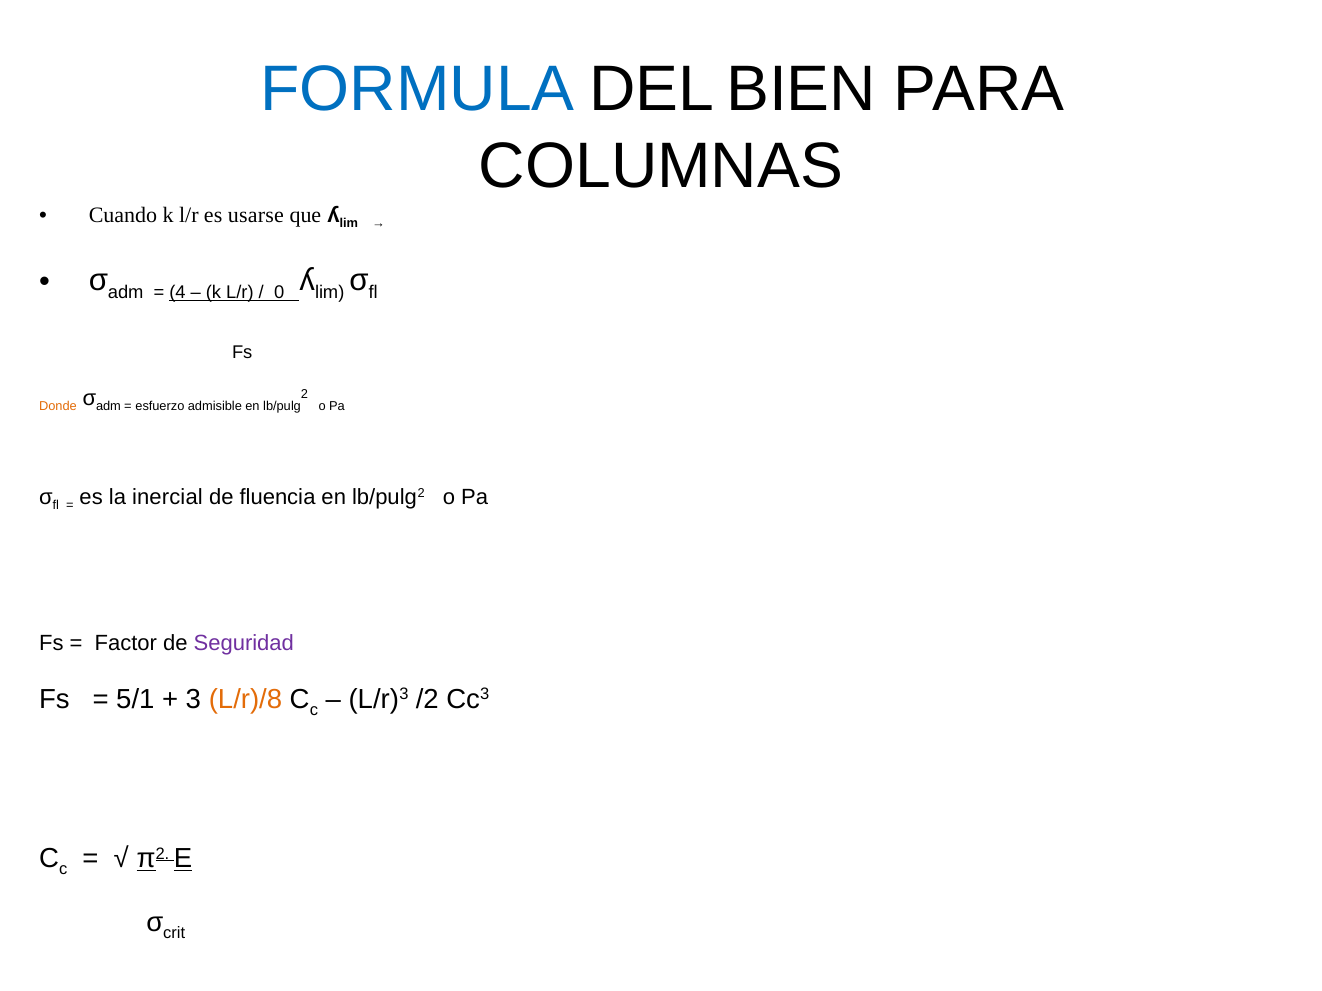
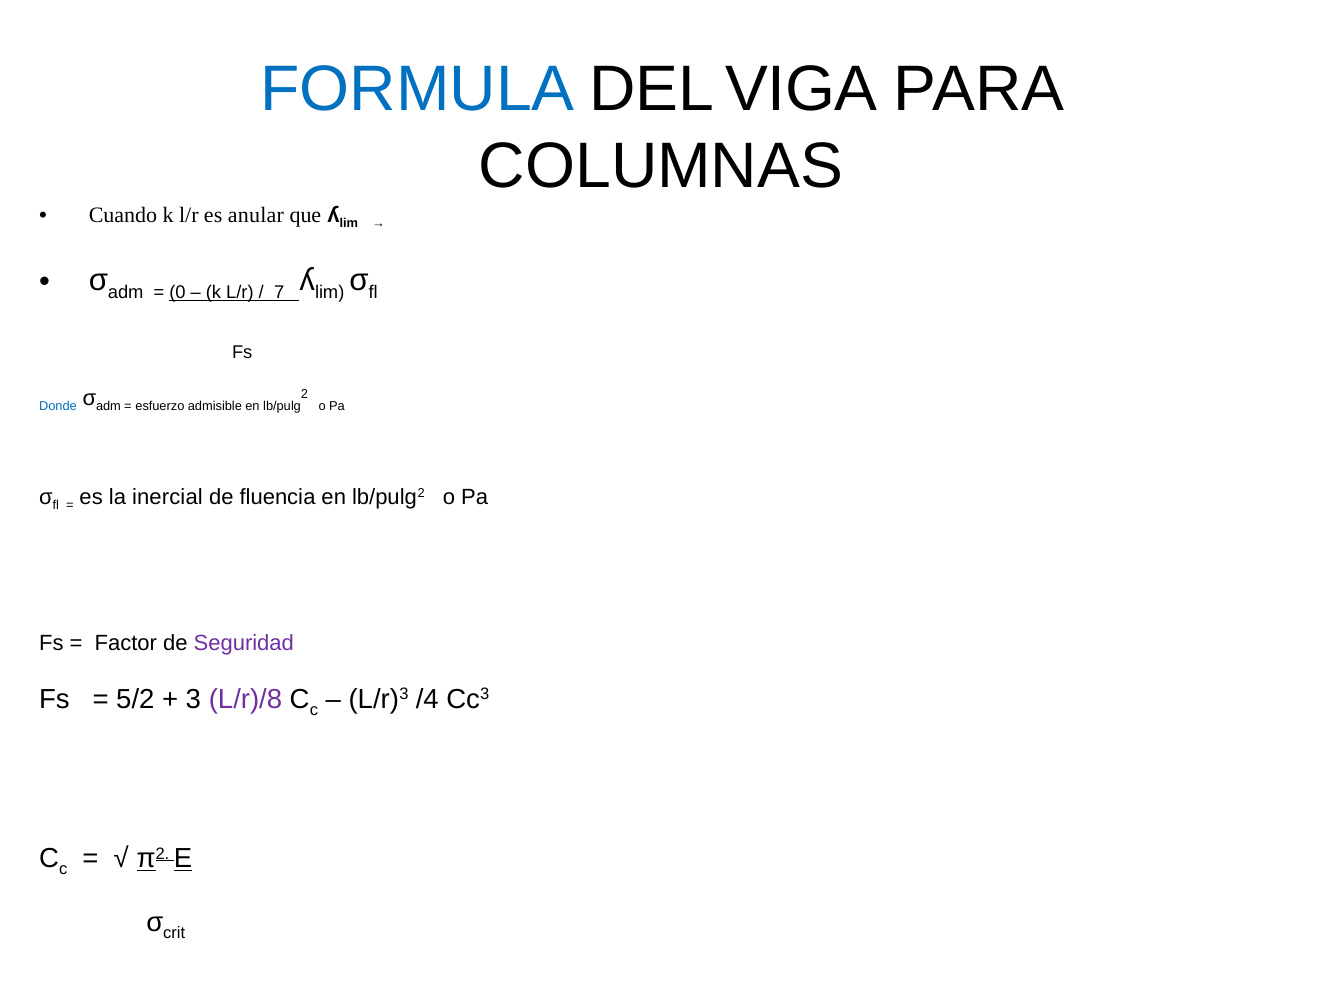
BIEN: BIEN -> VIGA (801, 89)
usarse: usarse -> anular (256, 215)
4: 4 -> 0 (178, 293)
0: 0 -> 7 (279, 293)
Donde colour: orange -> blue (58, 407)
5/1: 5/1 -> 5/2 (135, 700)
L/r)/8 colour: orange -> purple (245, 700)
/2: /2 -> /4 (427, 700)
